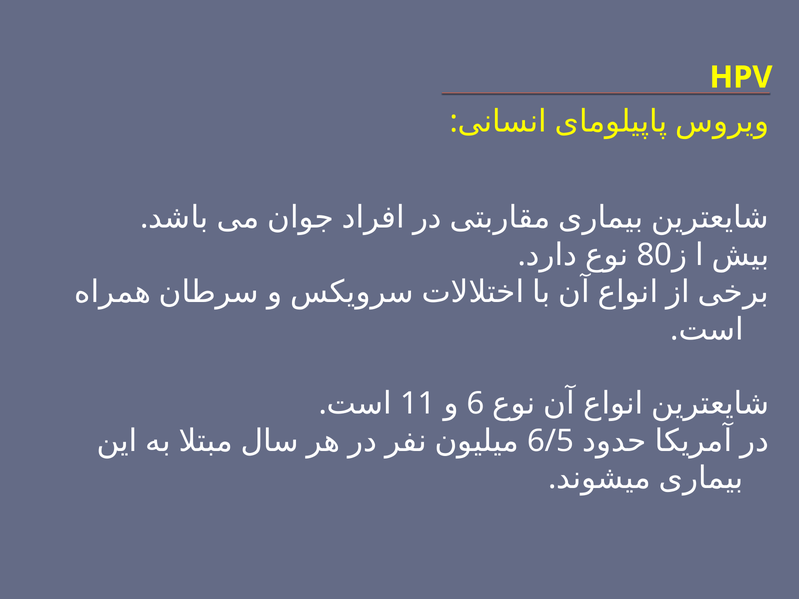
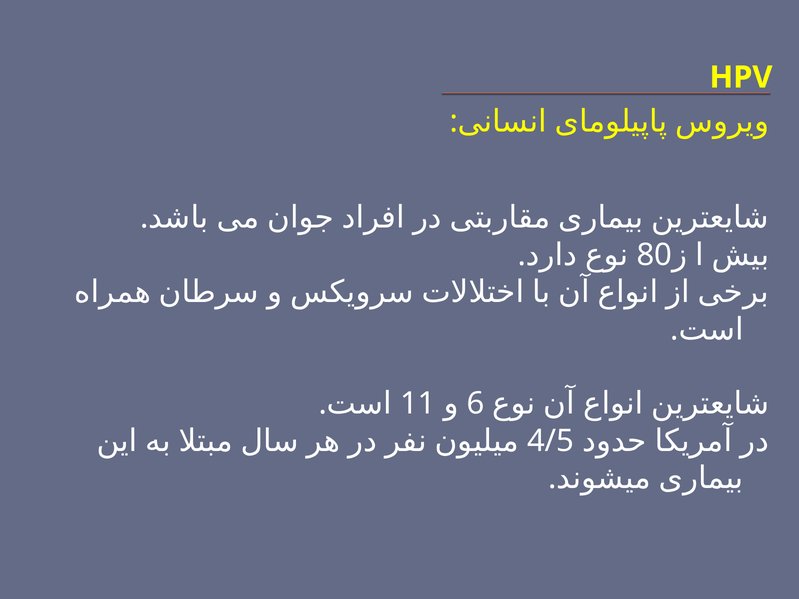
6/5: 6/5 -> 4/5 (551, 441)
